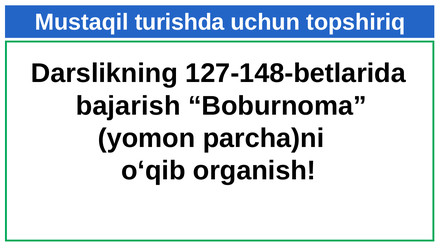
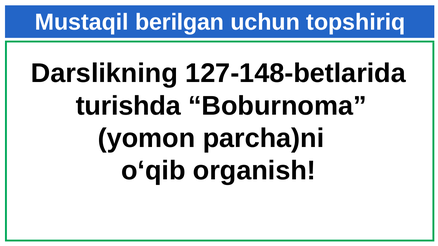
turishda: turishda -> berilgan (180, 22)
bajarish: bajarish -> turishda (128, 106)
